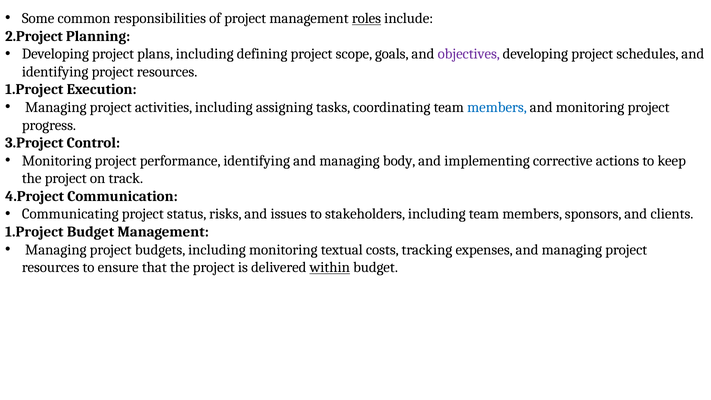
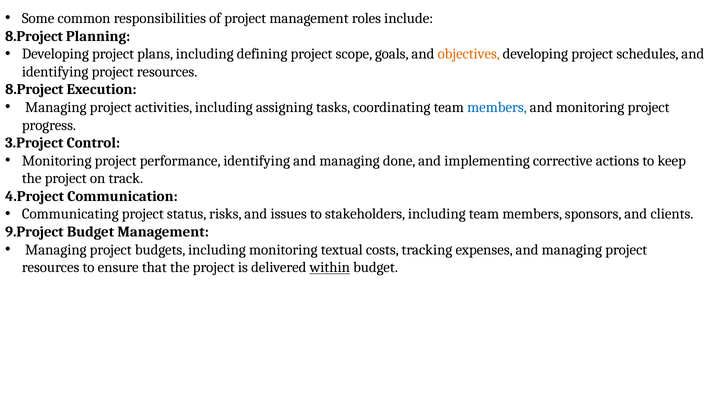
roles underline: present -> none (366, 18)
2.Project: 2.Project -> 8.Project (34, 36)
objectives colour: purple -> orange (469, 54)
1.Project: 1.Project -> 8.Project (34, 90)
body: body -> done (399, 161)
1.Project: 1.Project -> 9.Project (34, 232)
